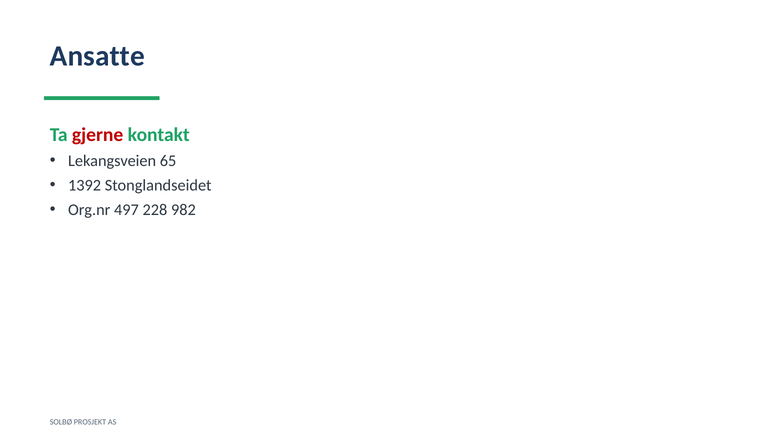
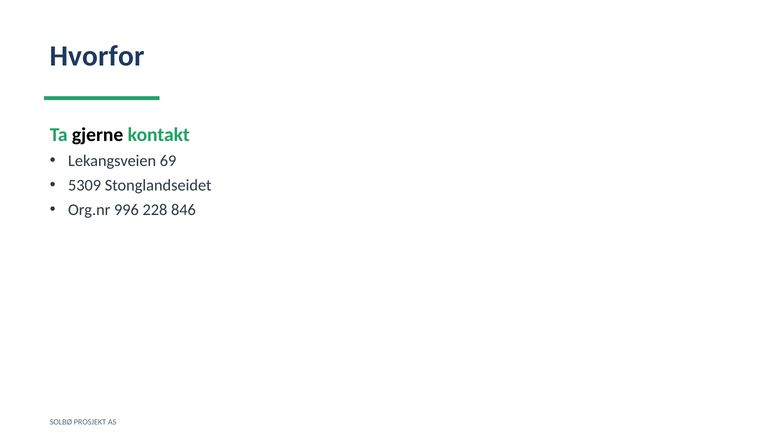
Ansatte: Ansatte -> Hvorfor (97, 56)
gjerne colour: red -> black (98, 135)
65: 65 -> 69 (168, 161)
1392: 1392 -> 5309 (85, 185)
497: 497 -> 996 (126, 210)
982: 982 -> 846 (183, 210)
